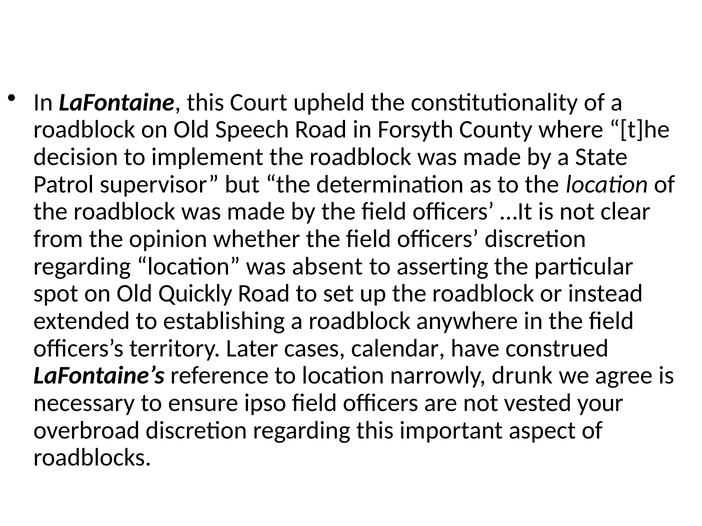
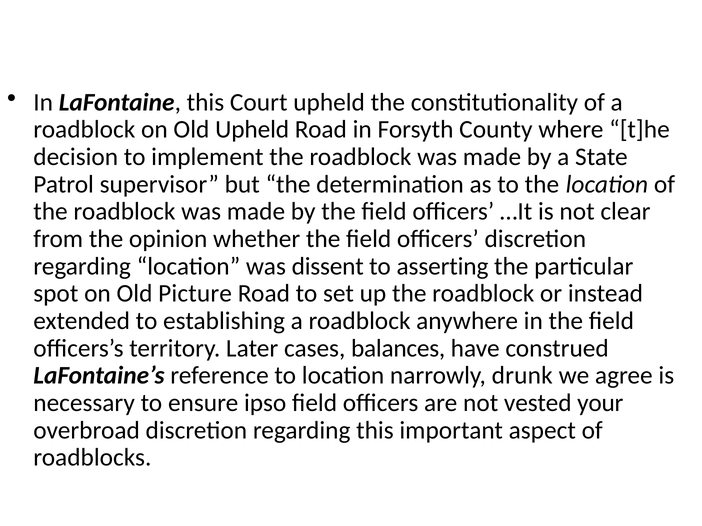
Old Speech: Speech -> Upheld (252, 130)
absent: absent -> dissent (328, 267)
Quickly: Quickly -> Picture (195, 294)
calendar: calendar -> balances (398, 349)
